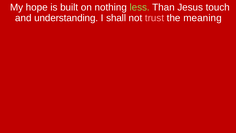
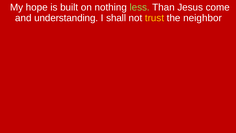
touch: touch -> come (218, 7)
trust colour: pink -> yellow (155, 18)
meaning: meaning -> neighbor (203, 18)
